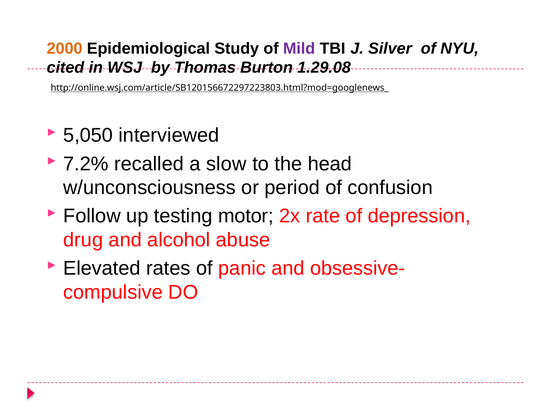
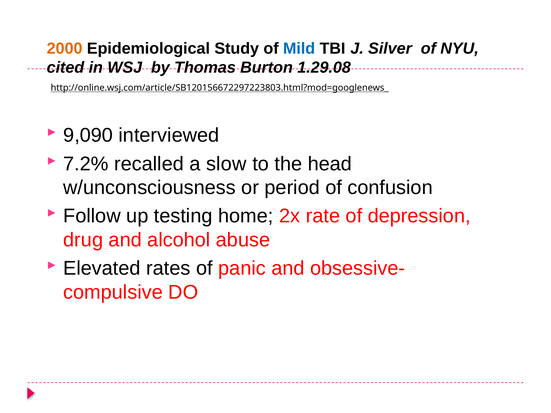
Mild colour: purple -> blue (299, 48)
5,050: 5,050 -> 9,090 (88, 135)
motor: motor -> home (246, 216)
